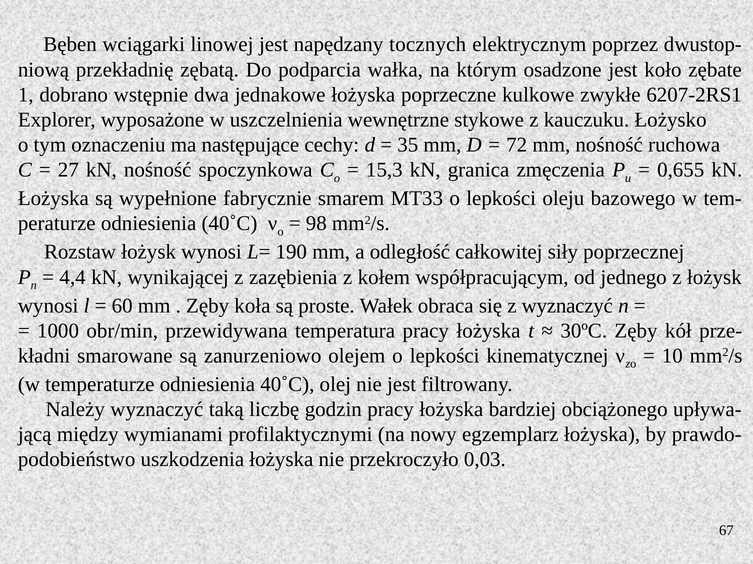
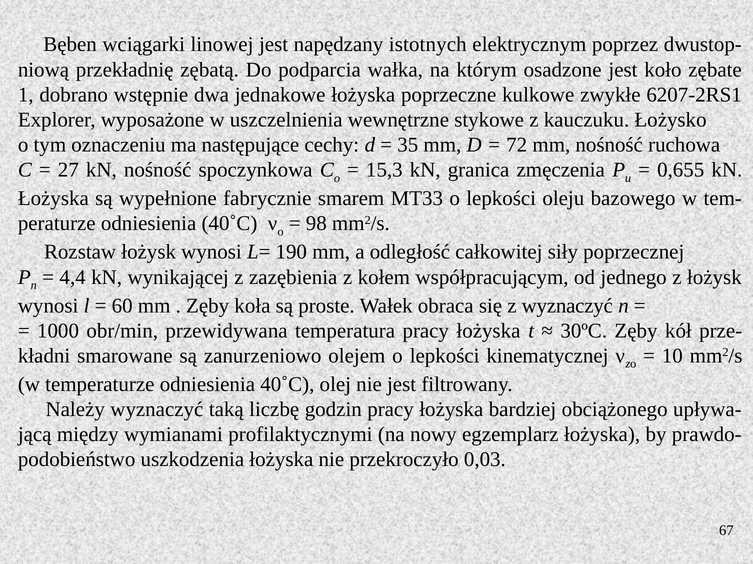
tocznych: tocznych -> istotnych (428, 45)
